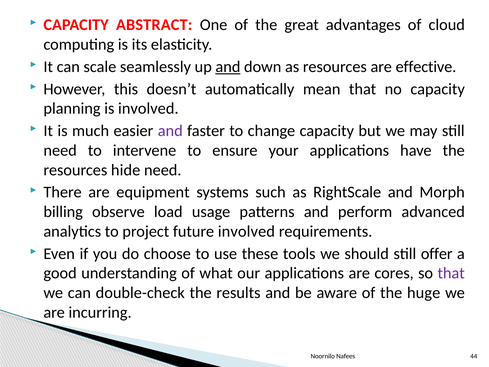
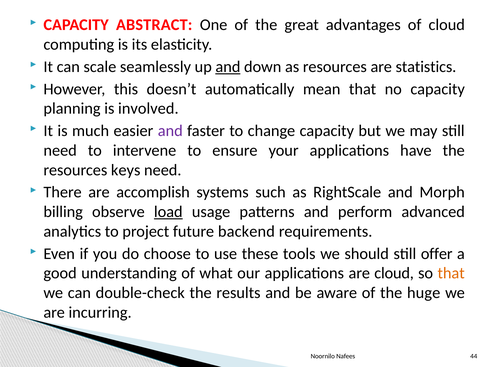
effective: effective -> statistics (426, 67)
hide: hide -> keys (126, 170)
equipment: equipment -> accomplish (153, 192)
load underline: none -> present (168, 212)
future involved: involved -> backend (246, 231)
are cores: cores -> cloud (394, 273)
that colour: purple -> orange (451, 273)
